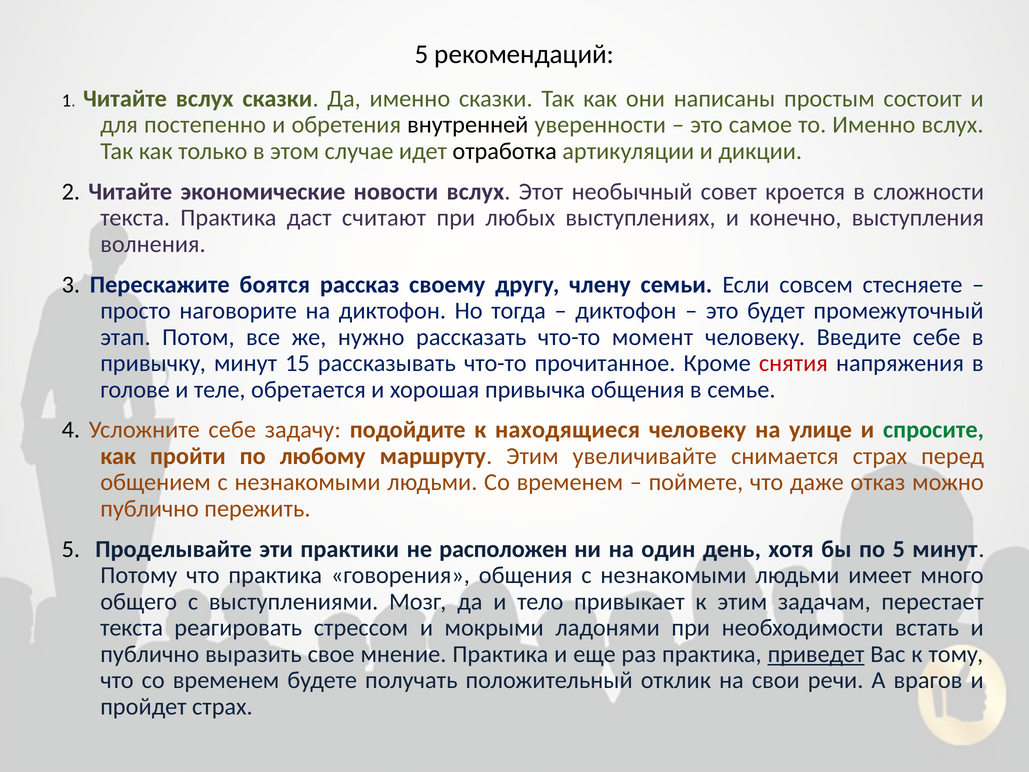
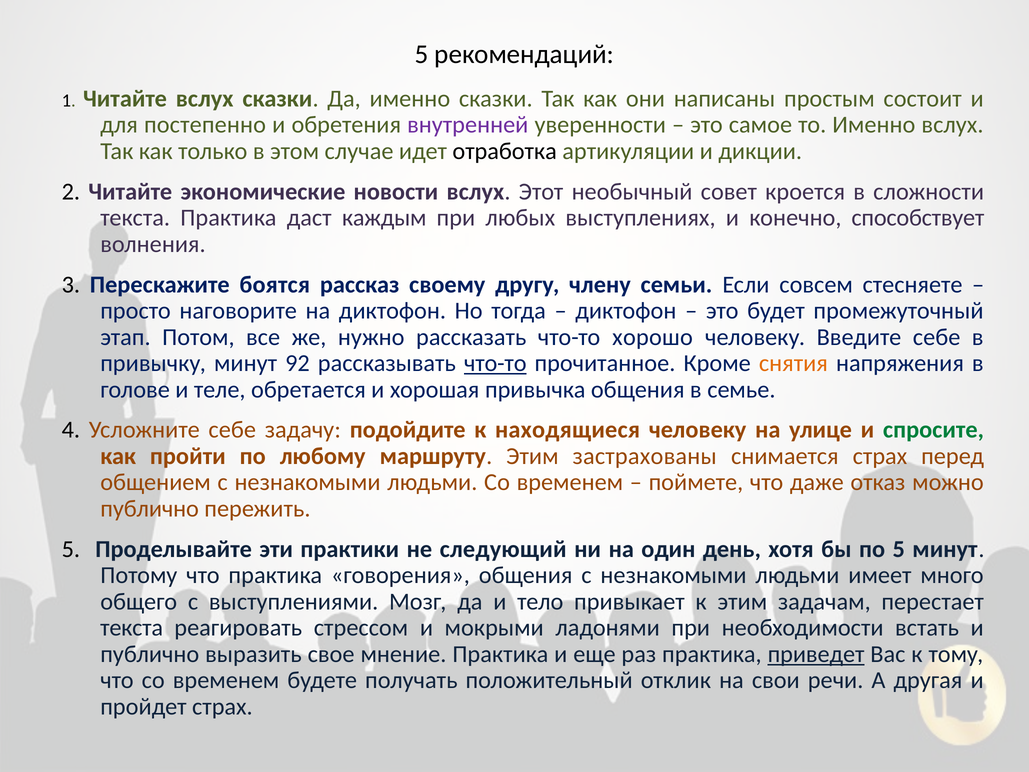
внутренней colour: black -> purple (468, 125)
считают: считают -> каждым (384, 218)
выступления: выступления -> способствует (918, 218)
момент: момент -> хорошо (653, 337)
15: 15 -> 92 (297, 363)
что-то underline: none -> present (495, 363)
снятия colour: red -> orange (793, 363)
увеличивайте: увеличивайте -> застрахованы (645, 456)
расположен: расположен -> следующий (503, 549)
врагов: врагов -> другая (928, 680)
